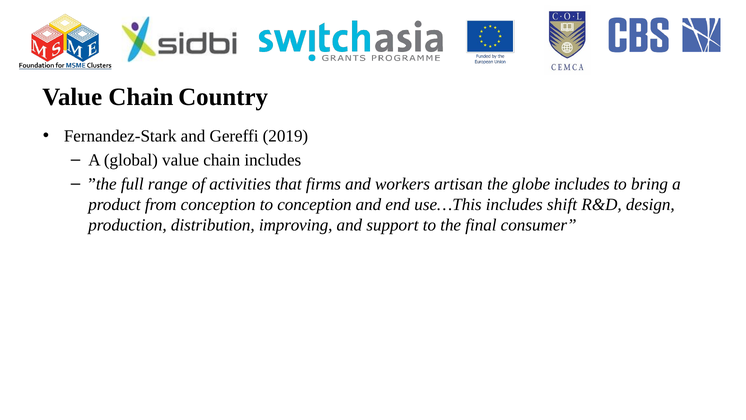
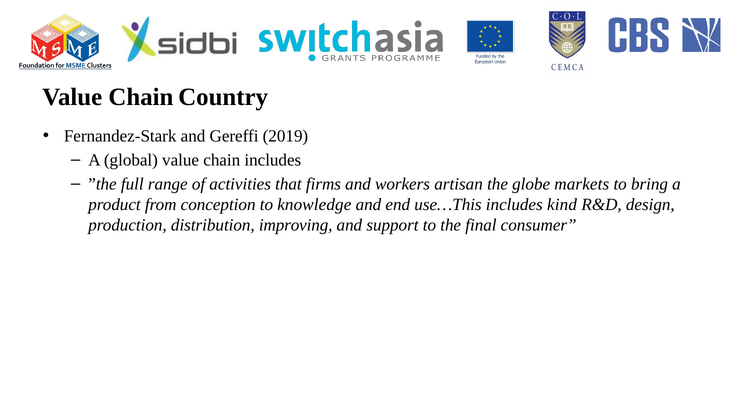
globe includes: includes -> markets (582, 184)
to conception: conception -> knowledge (314, 204)
shift: shift -> kind (562, 204)
